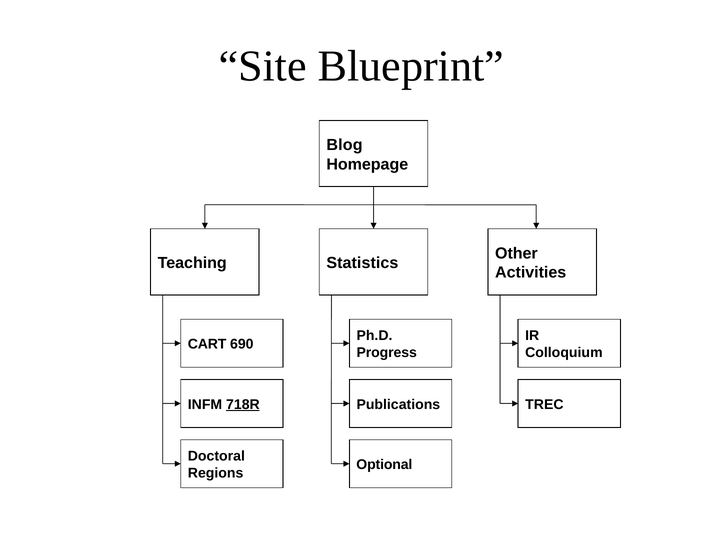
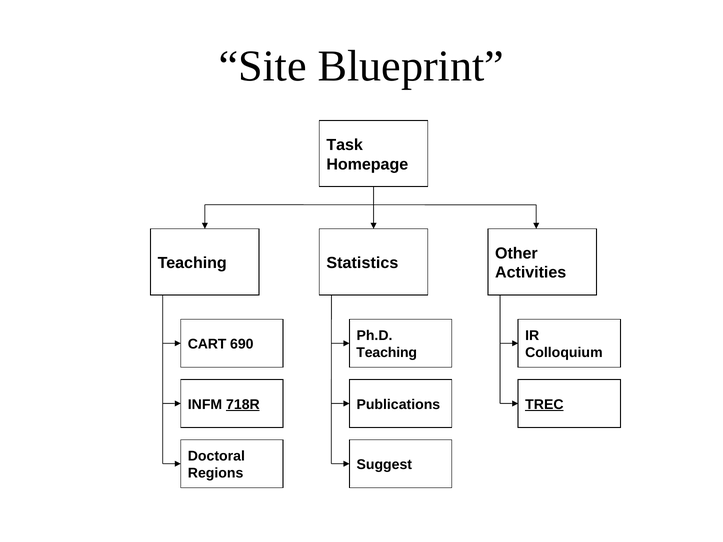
Blog: Blog -> Task (345, 145)
Progress: Progress -> Teaching (387, 353)
TREC underline: none -> present (544, 405)
Optional: Optional -> Suggest (384, 465)
